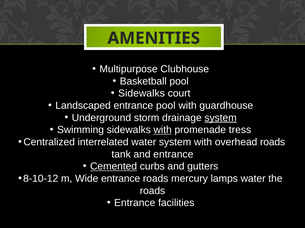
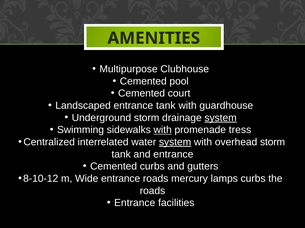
Basketball: Basketball -> Cemented (143, 82)
Sidewalks: Sidewalks -> Cemented (142, 94)
entrance pool: pool -> tank (166, 106)
system underline: none -> present (175, 143)
overhead roads: roads -> storm (273, 143)
Cemented underline: present -> none (114, 167)
lamps water: water -> curbs (253, 179)
